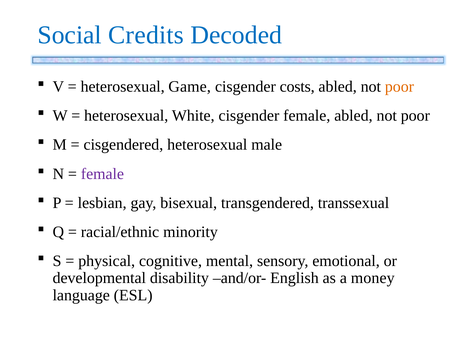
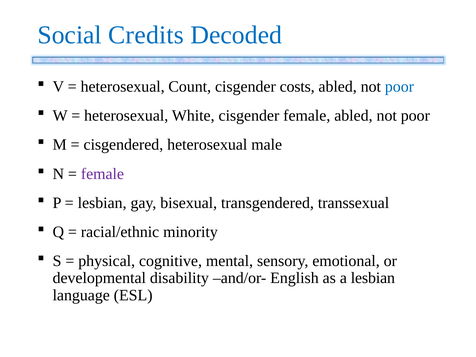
Game: Game -> Count (190, 87)
poor colour: orange -> blue (399, 87)
a money: money -> lesbian (373, 278)
